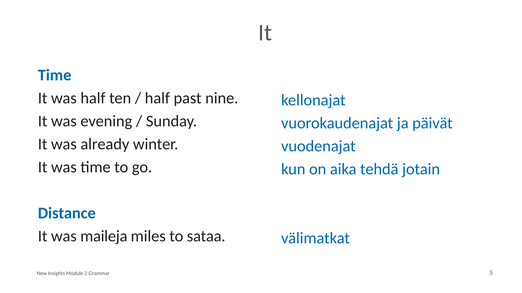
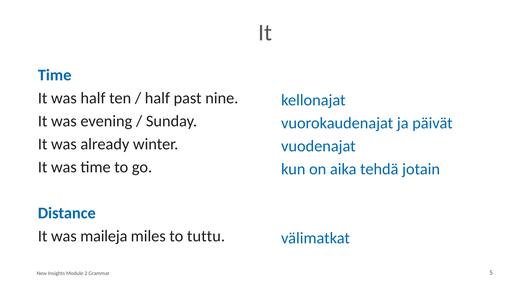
sataa: sataa -> tuttu (206, 237)
